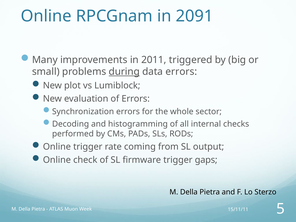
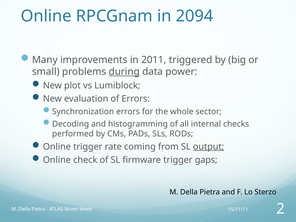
2091: 2091 -> 2094 (194, 16)
data errors: errors -> power (181, 72)
output underline: none -> present (209, 147)
5: 5 -> 2 (281, 209)
